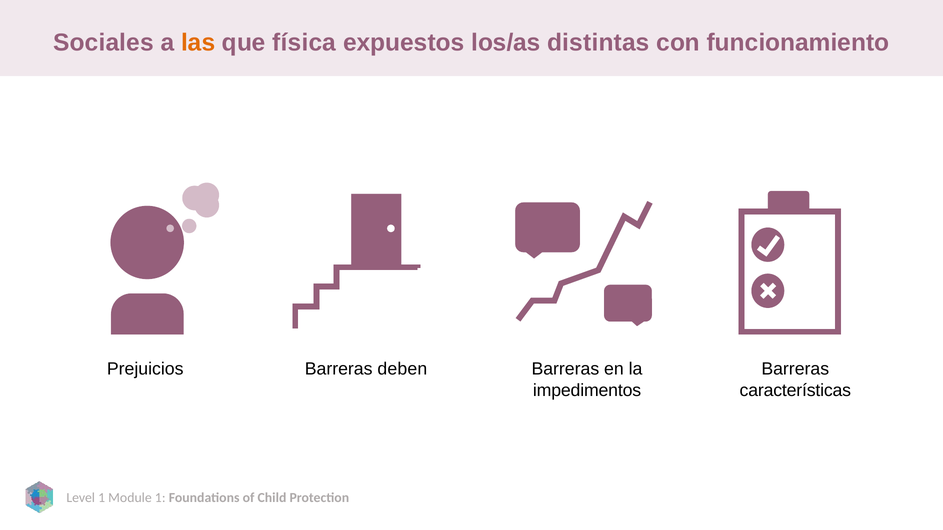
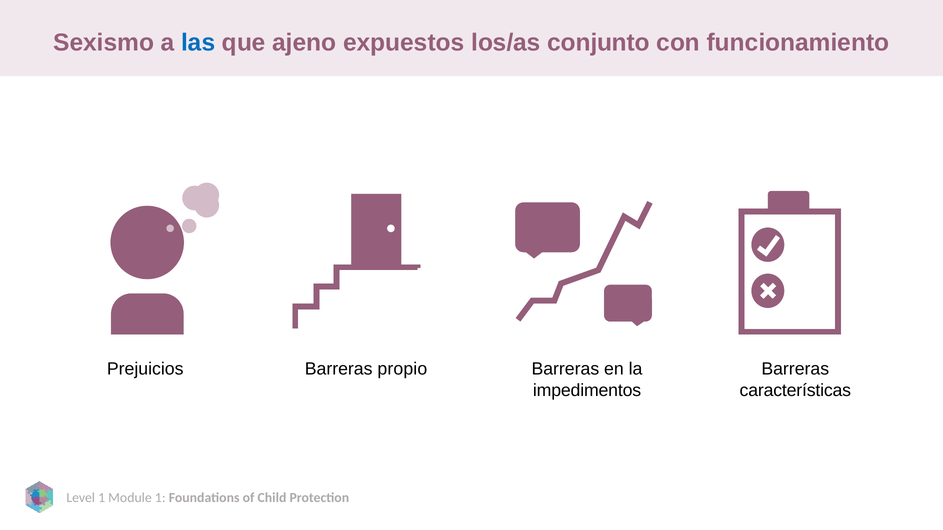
Sociales: Sociales -> Sexismo (104, 43)
las colour: orange -> blue (198, 43)
física: física -> ajeno (304, 43)
distintas: distintas -> conjunto (599, 43)
deben: deben -> propio (402, 369)
